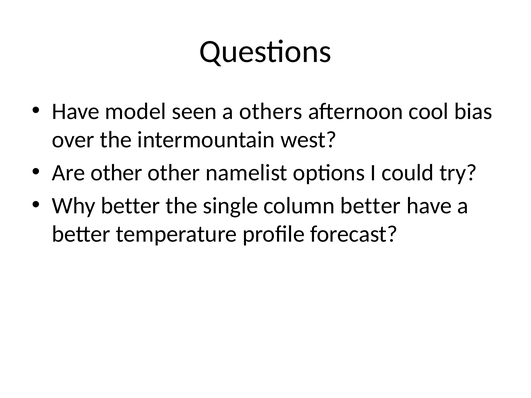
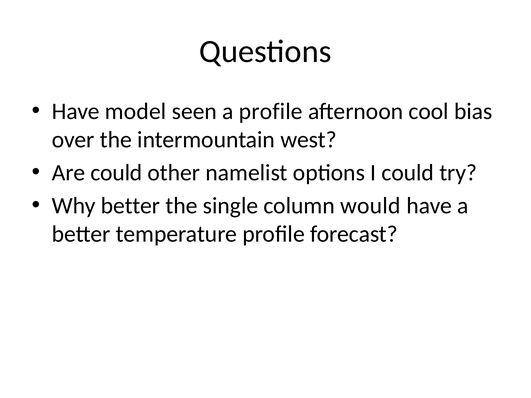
a others: others -> profile (271, 111)
Are other: other -> could (116, 173)
column better: better -> would (370, 206)
